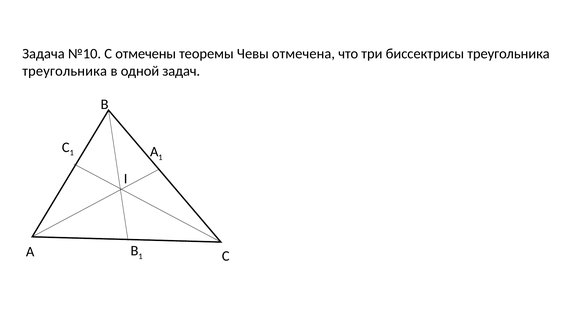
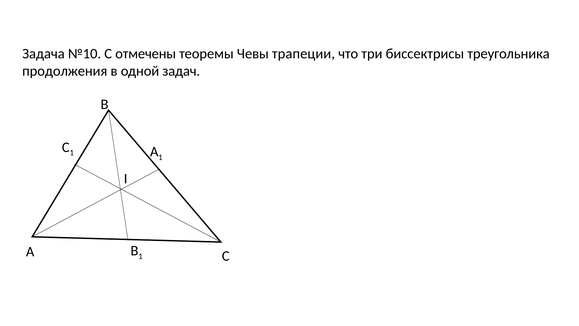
отмечена: отмечена -> трапеции (303, 54)
треугольника: треугольника -> продолжения (65, 71)
